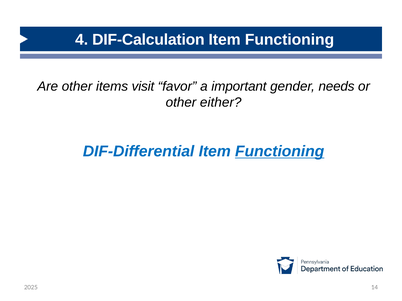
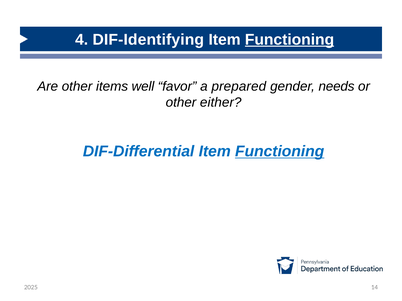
DIF-Calculation: DIF-Calculation -> DIF-Identifying (148, 40)
Functioning underline: none -> present (290, 40)
visit: visit -> well (143, 87)
important: important -> prepared (239, 87)
